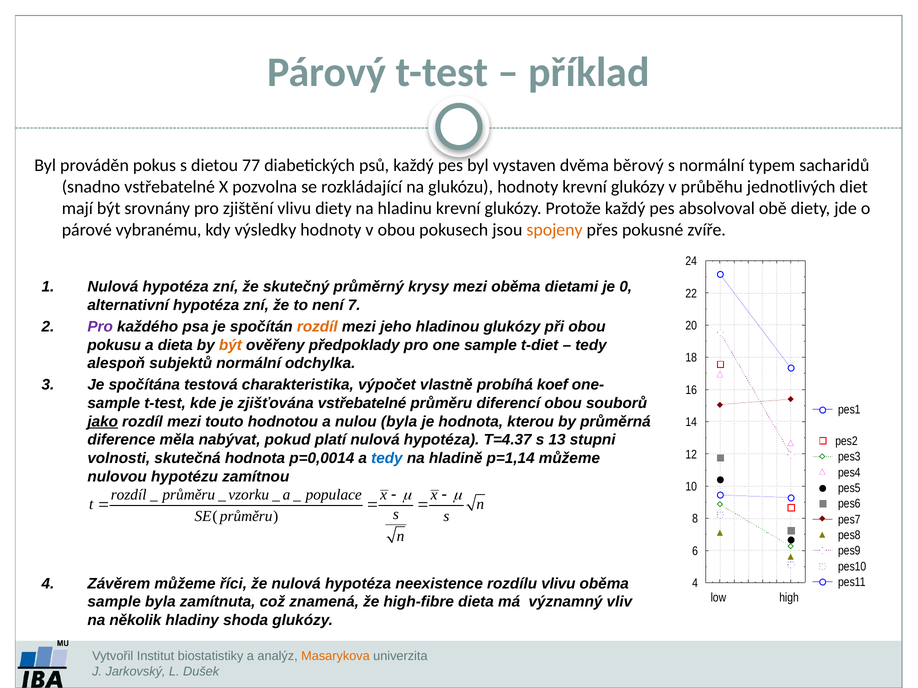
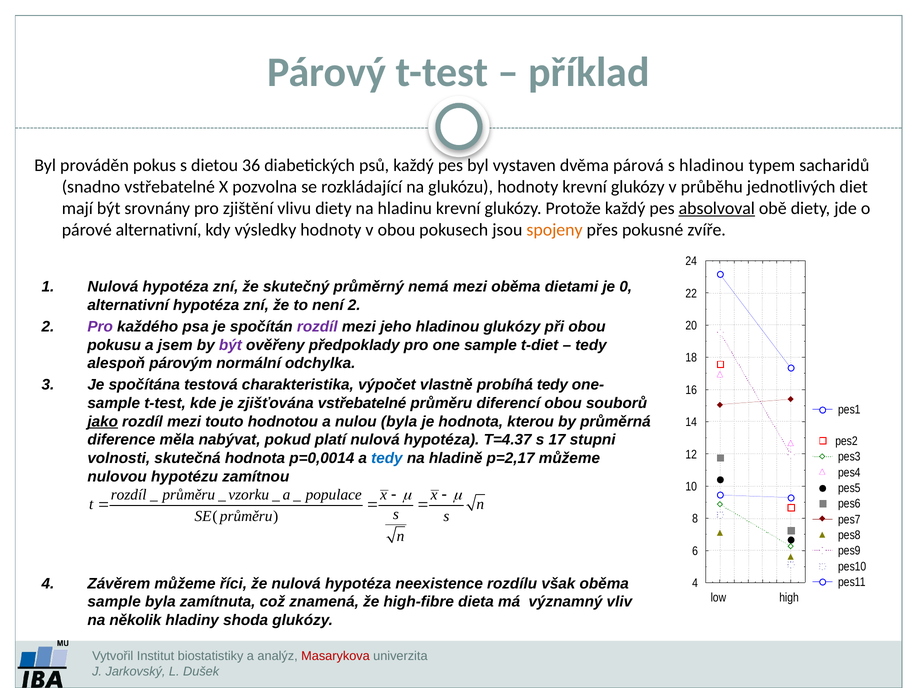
77: 77 -> 36 (251, 166)
běrový: běrový -> párová (638, 166)
s normální: normální -> hladinou (712, 166)
absolvoval underline: none -> present (717, 208)
párové vybranému: vybranému -> alternativní (159, 230)
krysy: krysy -> nemá (428, 287)
není 7: 7 -> 2 (354, 305)
rozdíl colour: orange -> purple (317, 327)
a dieta: dieta -> jsem (175, 345)
být colour: orange -> purple (230, 345)
subjektů: subjektů -> párovým (181, 364)
probíhá koef: koef -> tedy (552, 385)
13: 13 -> 17 (557, 440)
p=1,14: p=1,14 -> p=2,17 (511, 459)
rozdílu vlivu: vlivu -> však (558, 584)
Masarykova colour: orange -> red (336, 657)
